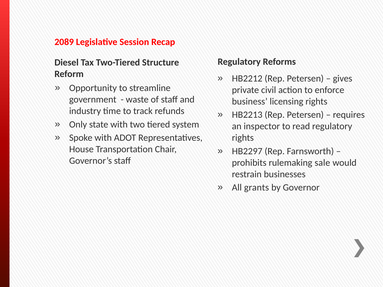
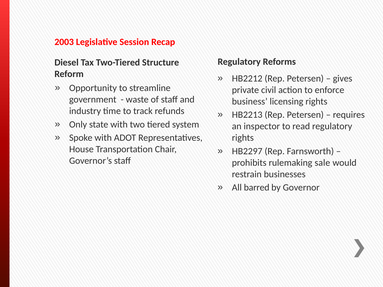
2089: 2089 -> 2003 (64, 42)
grants: grants -> barred (257, 188)
